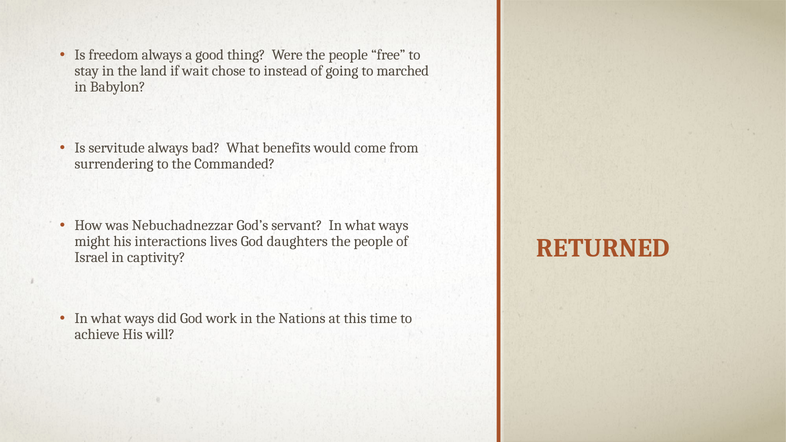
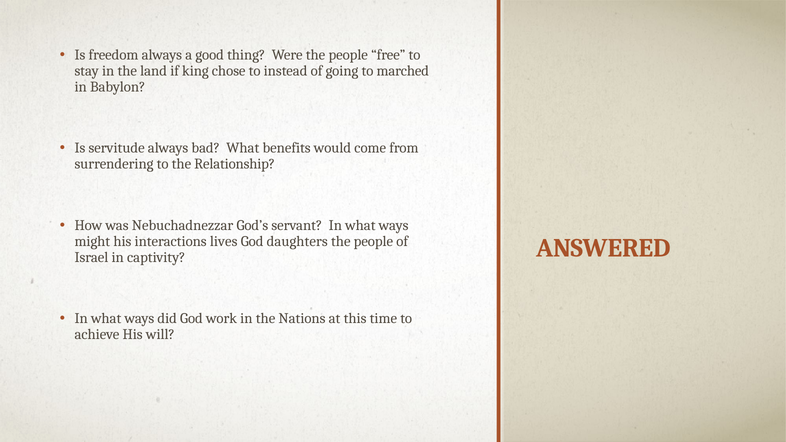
wait: wait -> king (195, 71)
Commanded: Commanded -> Relationship (235, 164)
RETURNED: RETURNED -> ANSWERED (603, 248)
